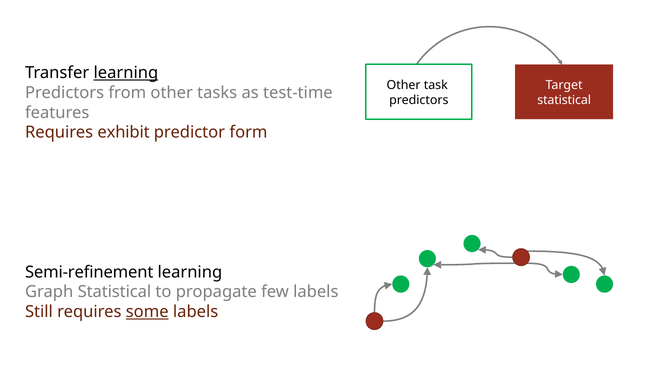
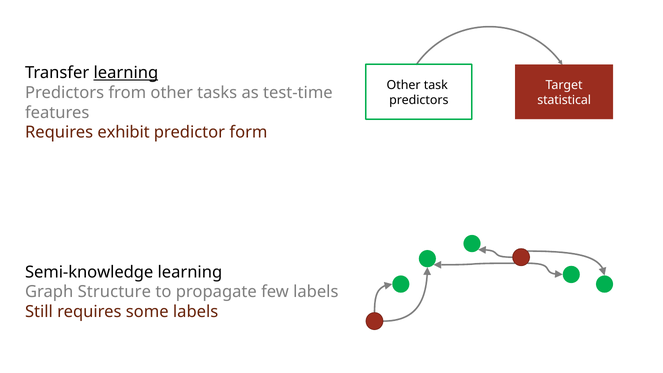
Semi-refinement: Semi-refinement -> Semi-knowledge (89, 272)
Graph Statistical: Statistical -> Structure (114, 292)
some underline: present -> none (147, 312)
